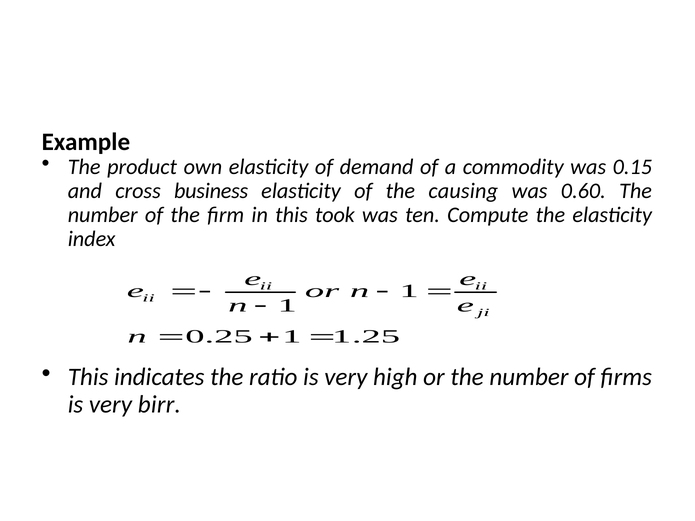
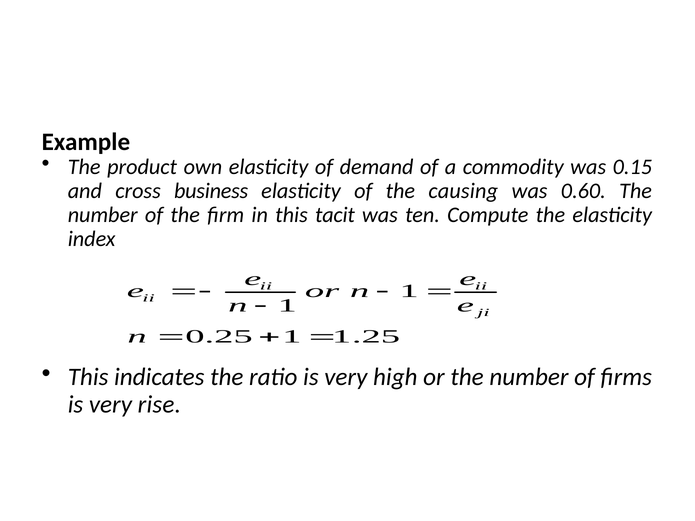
took: took -> tacit (335, 215)
birr: birr -> rise (159, 404)
